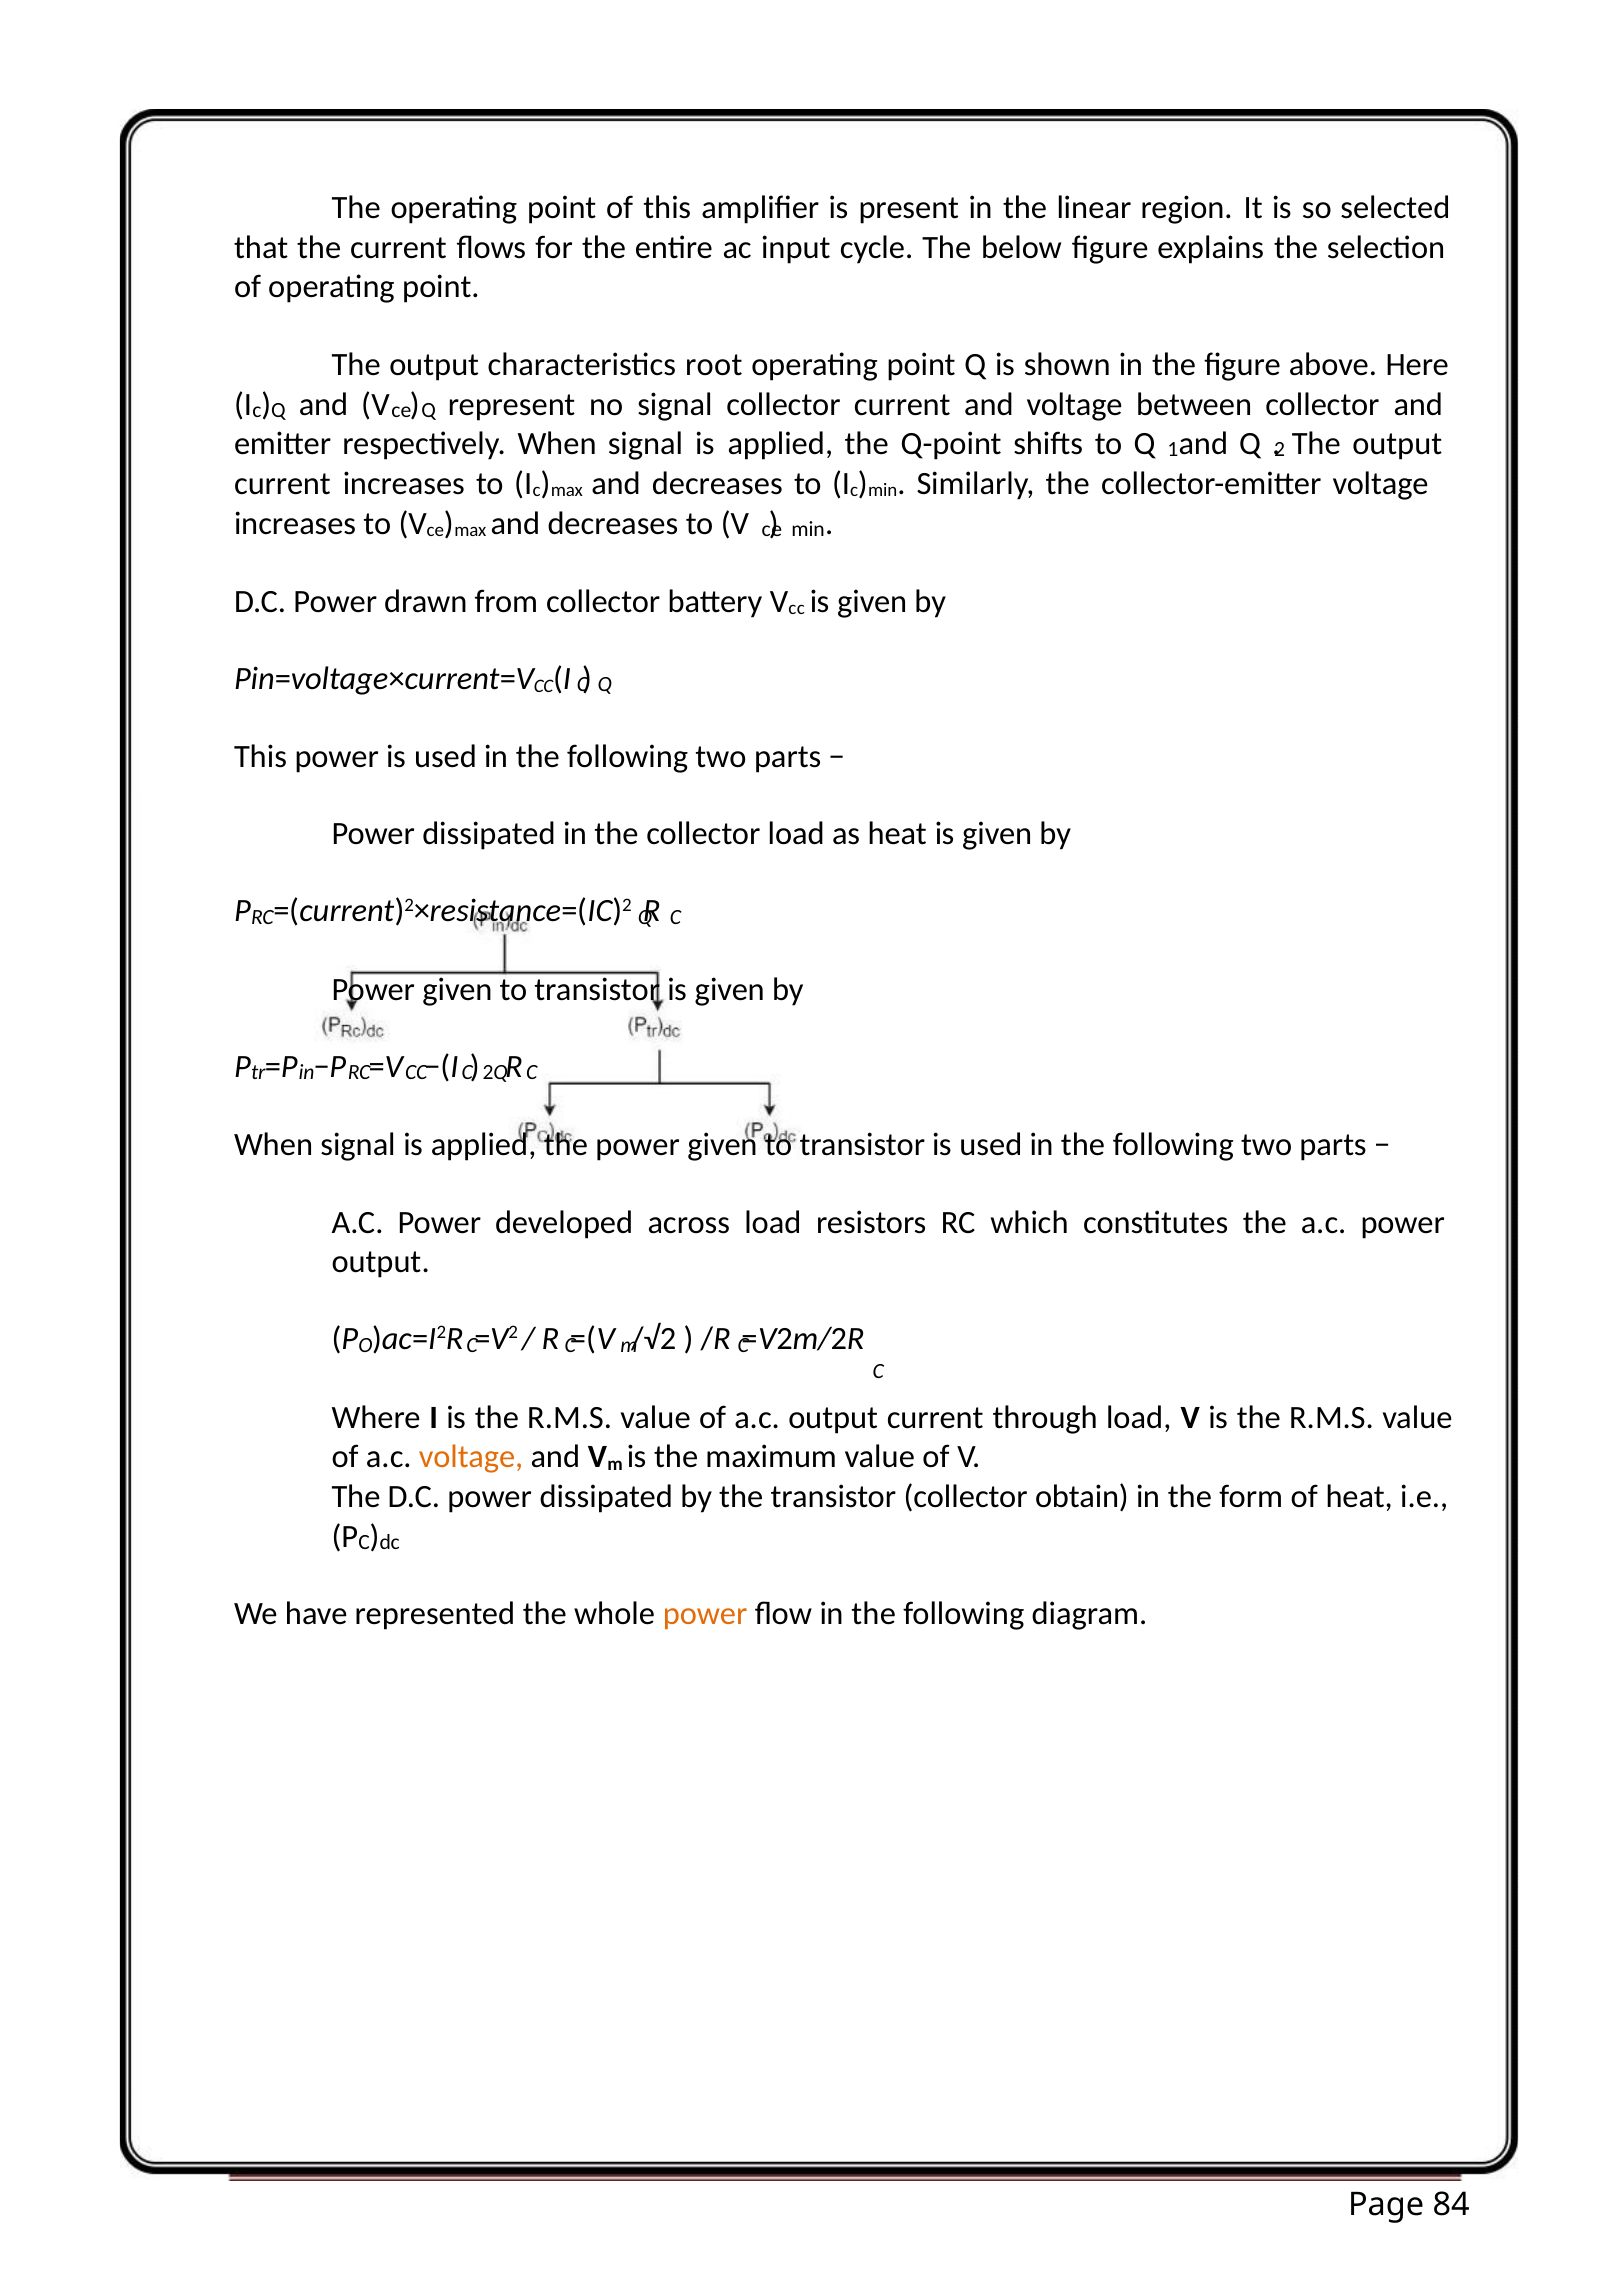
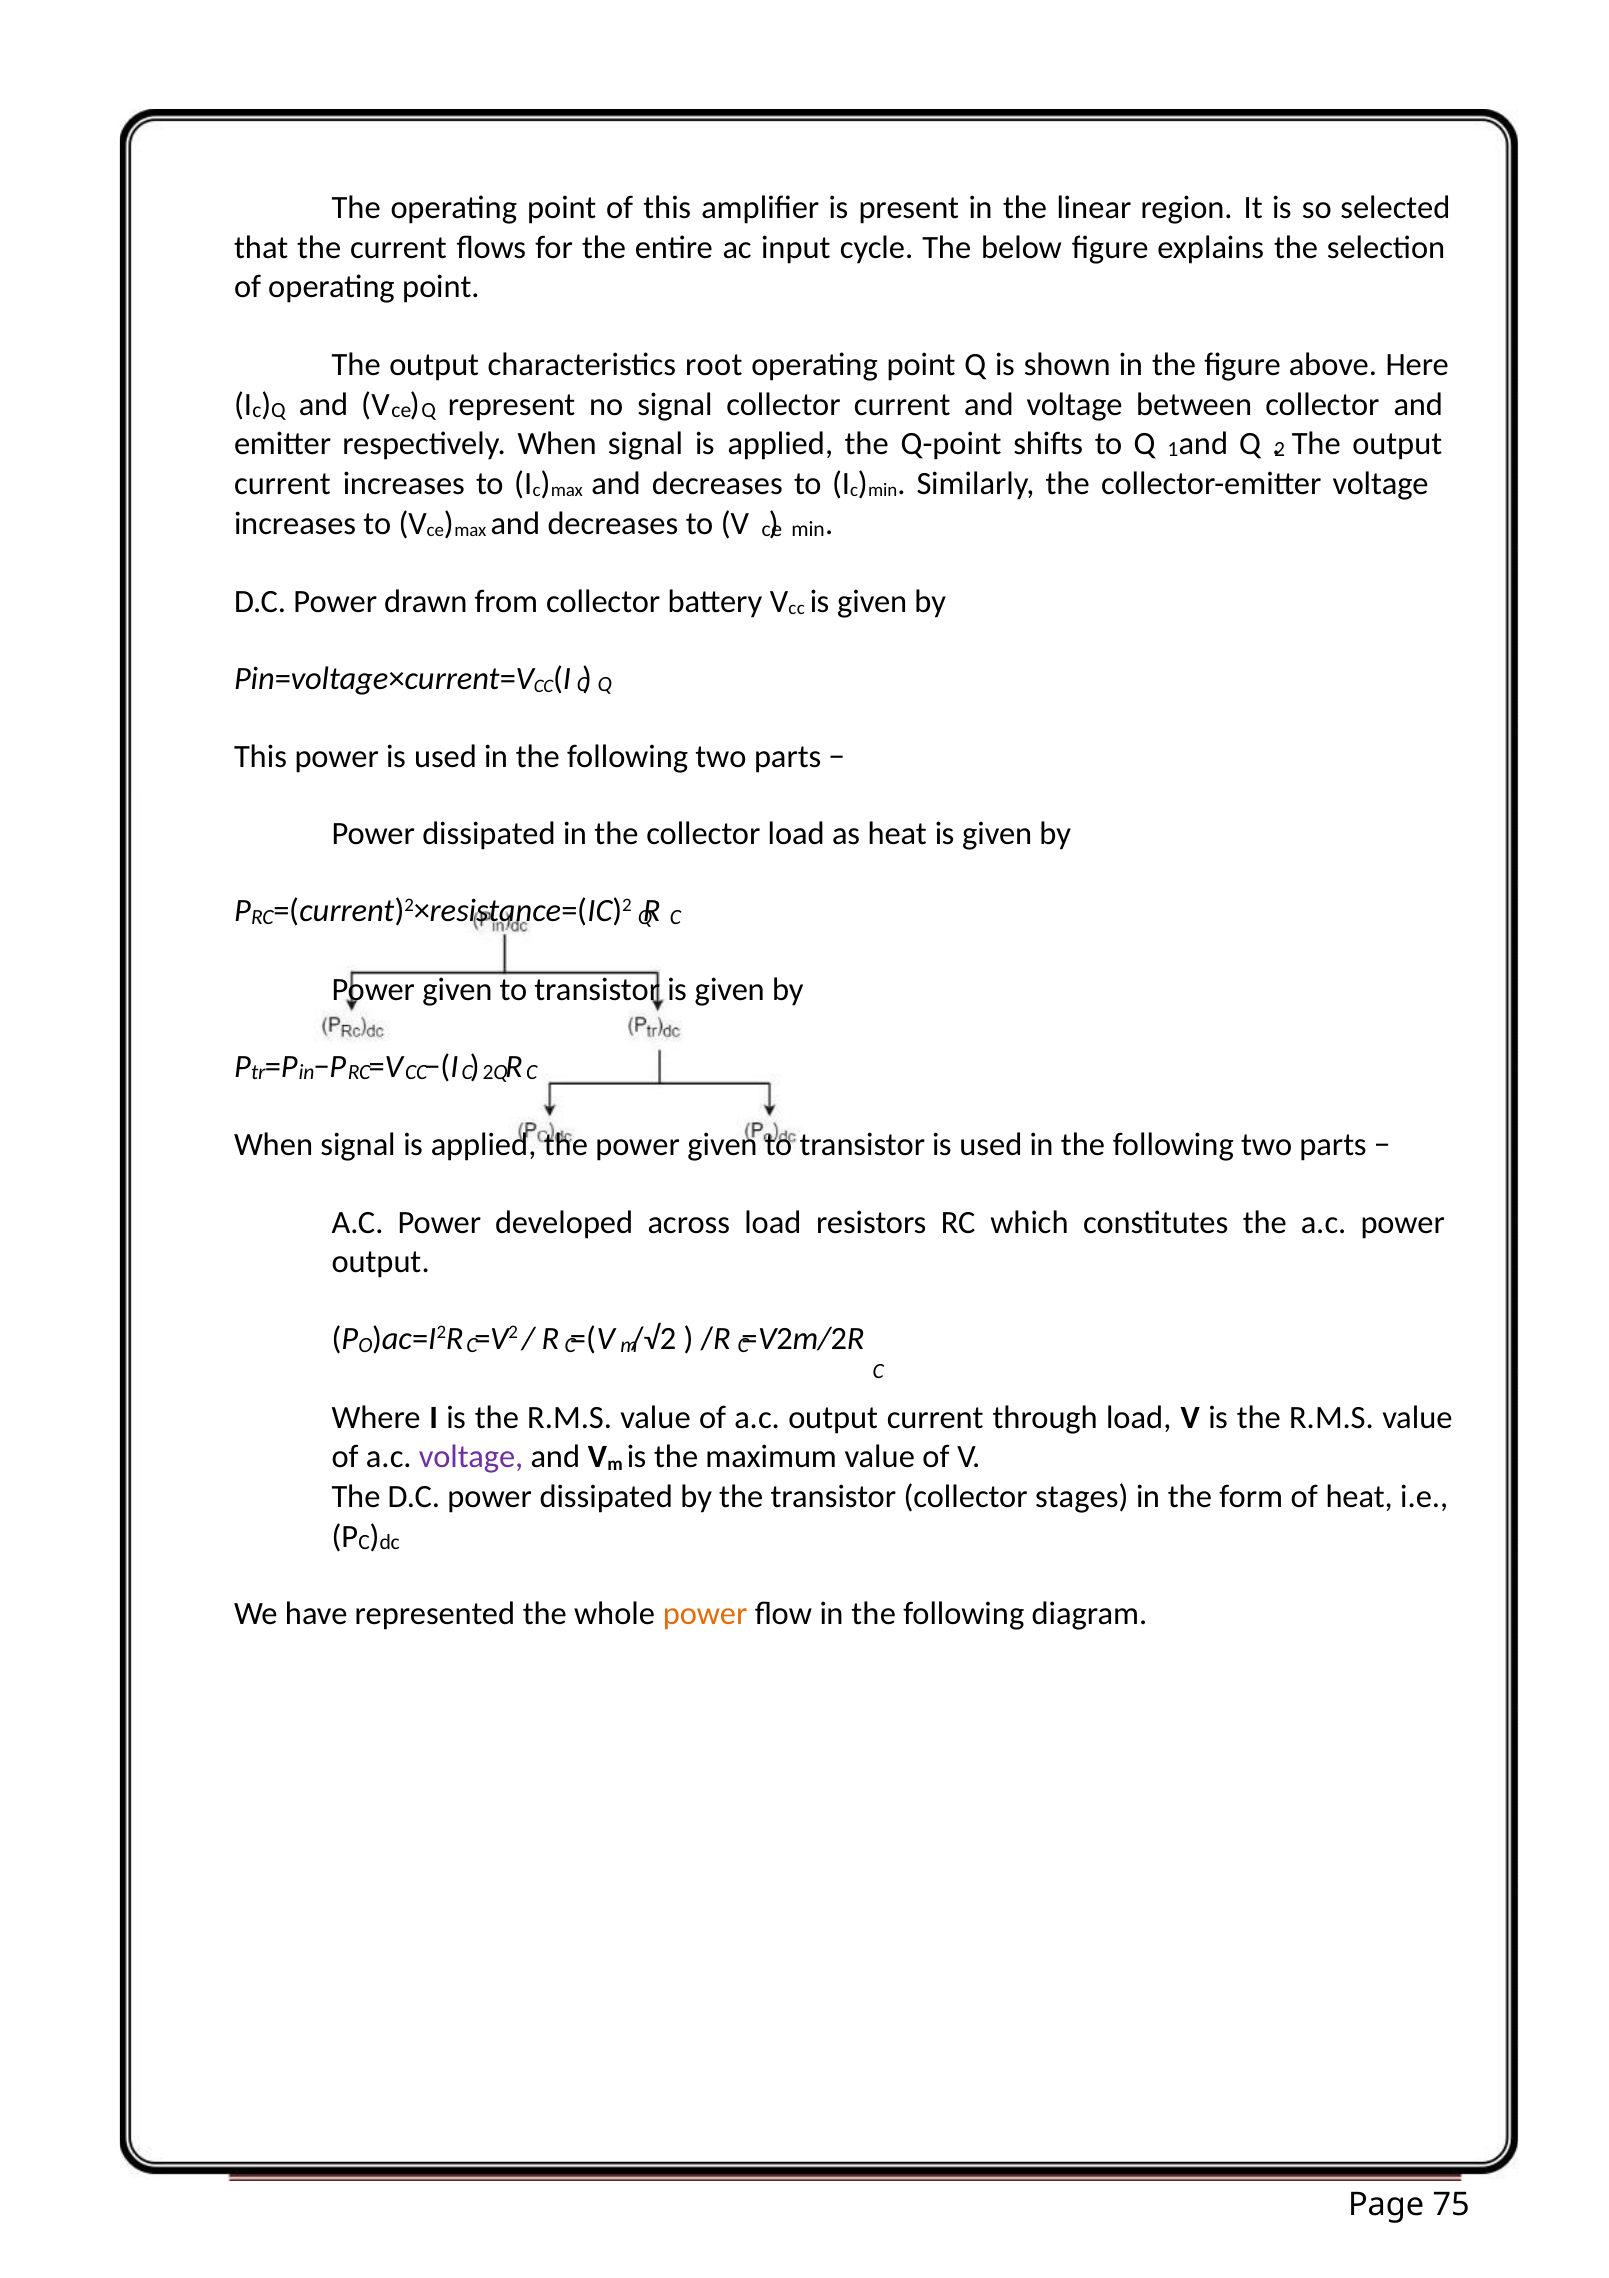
voltage colour: orange -> purple (471, 1457)
obtain: obtain -> stages (1082, 1497)
84: 84 -> 75 (1451, 2205)
